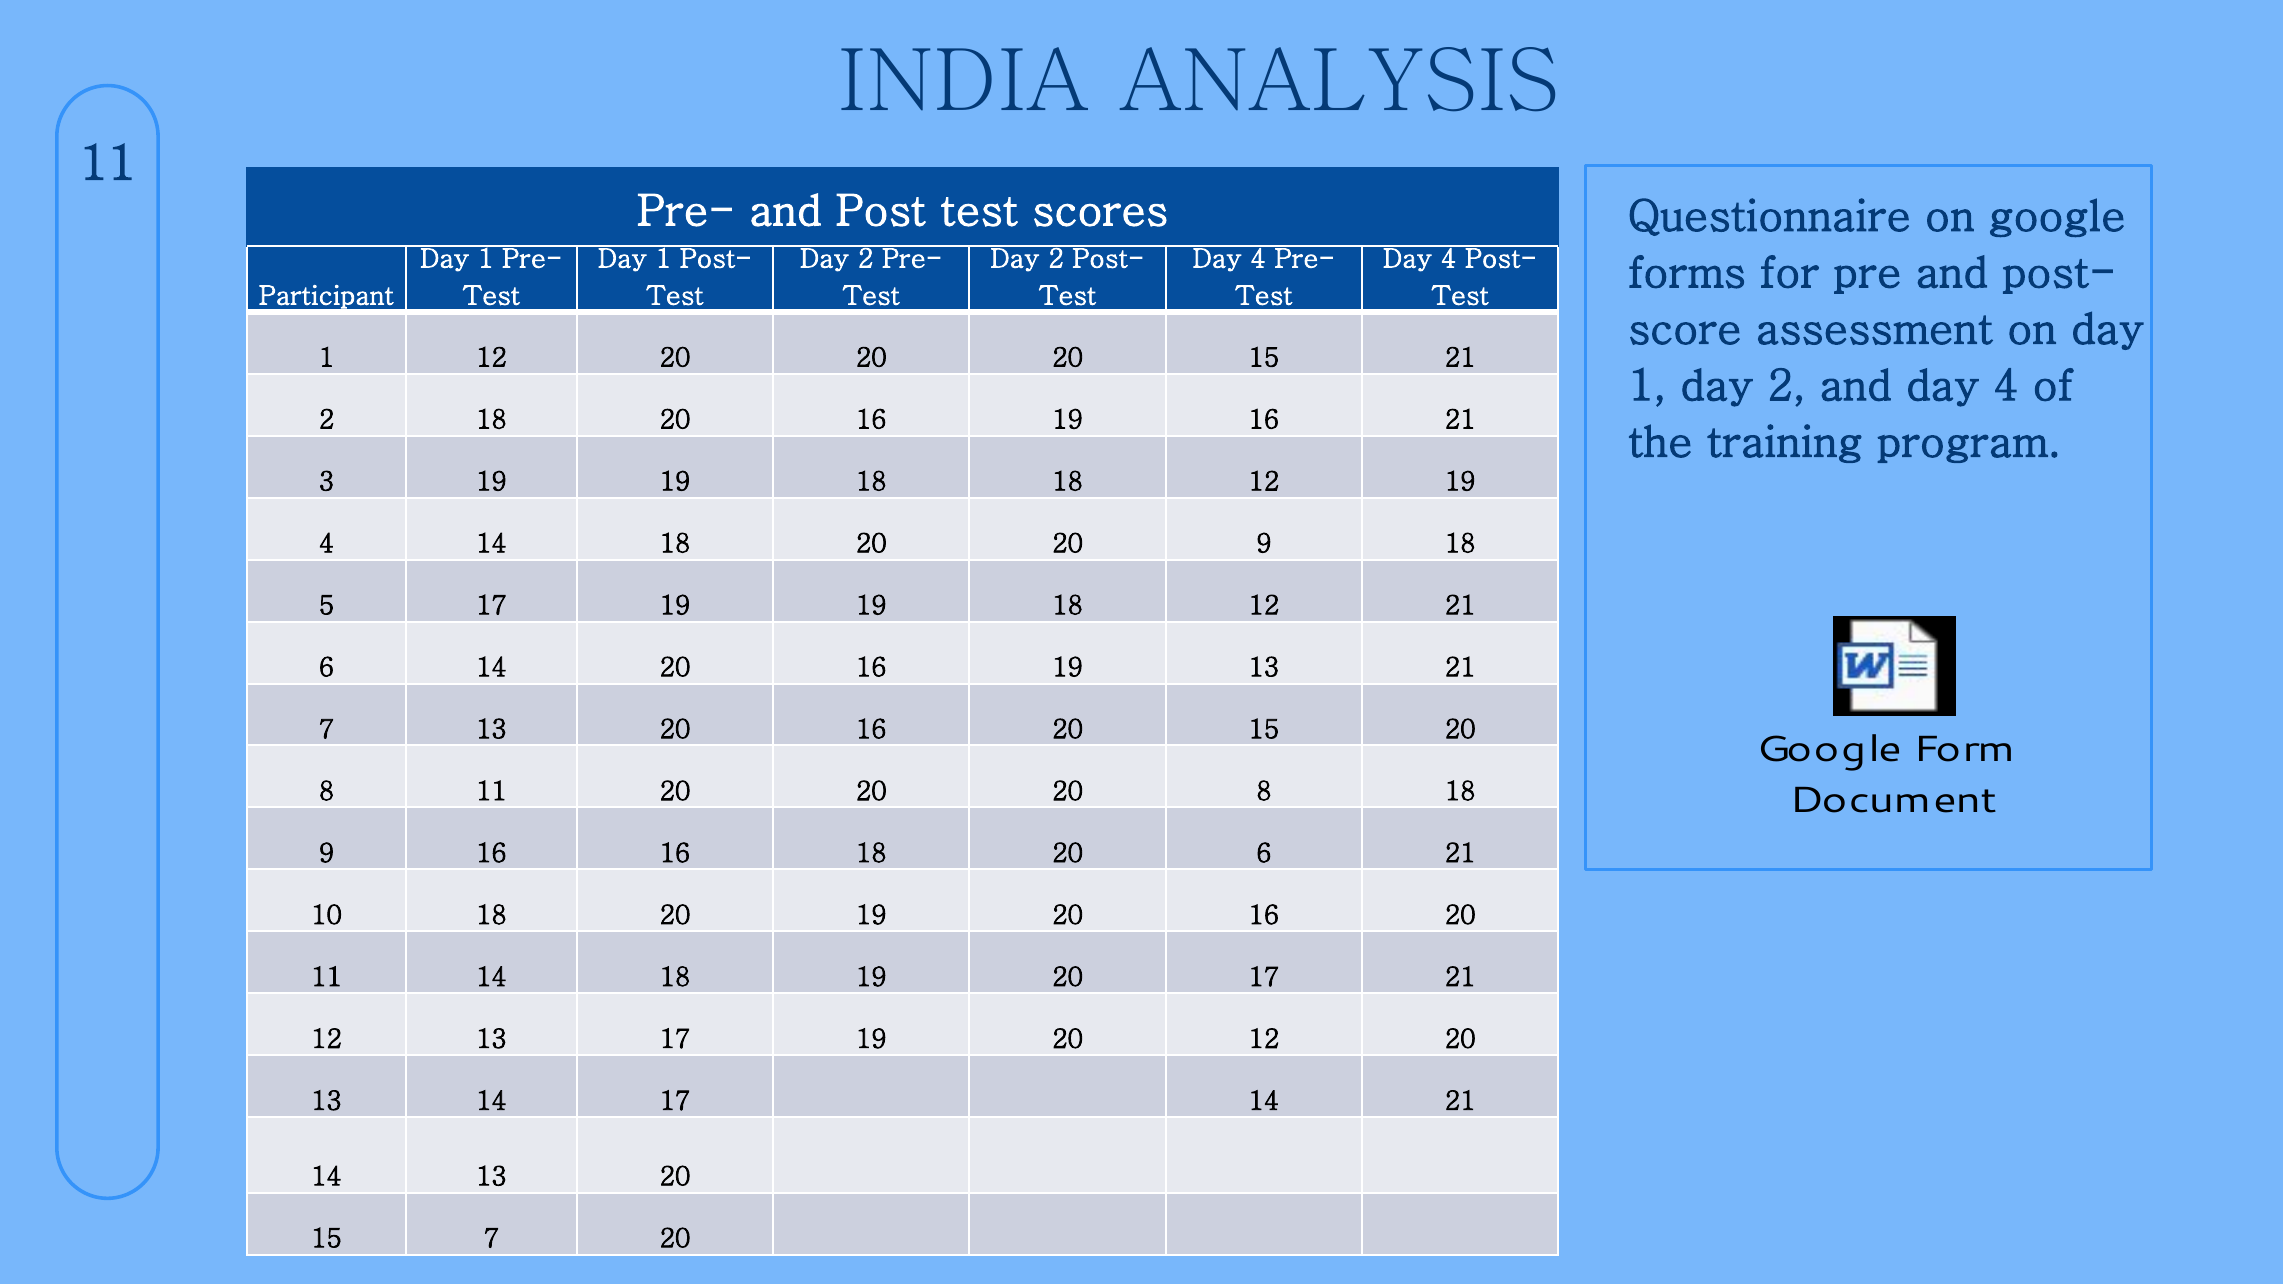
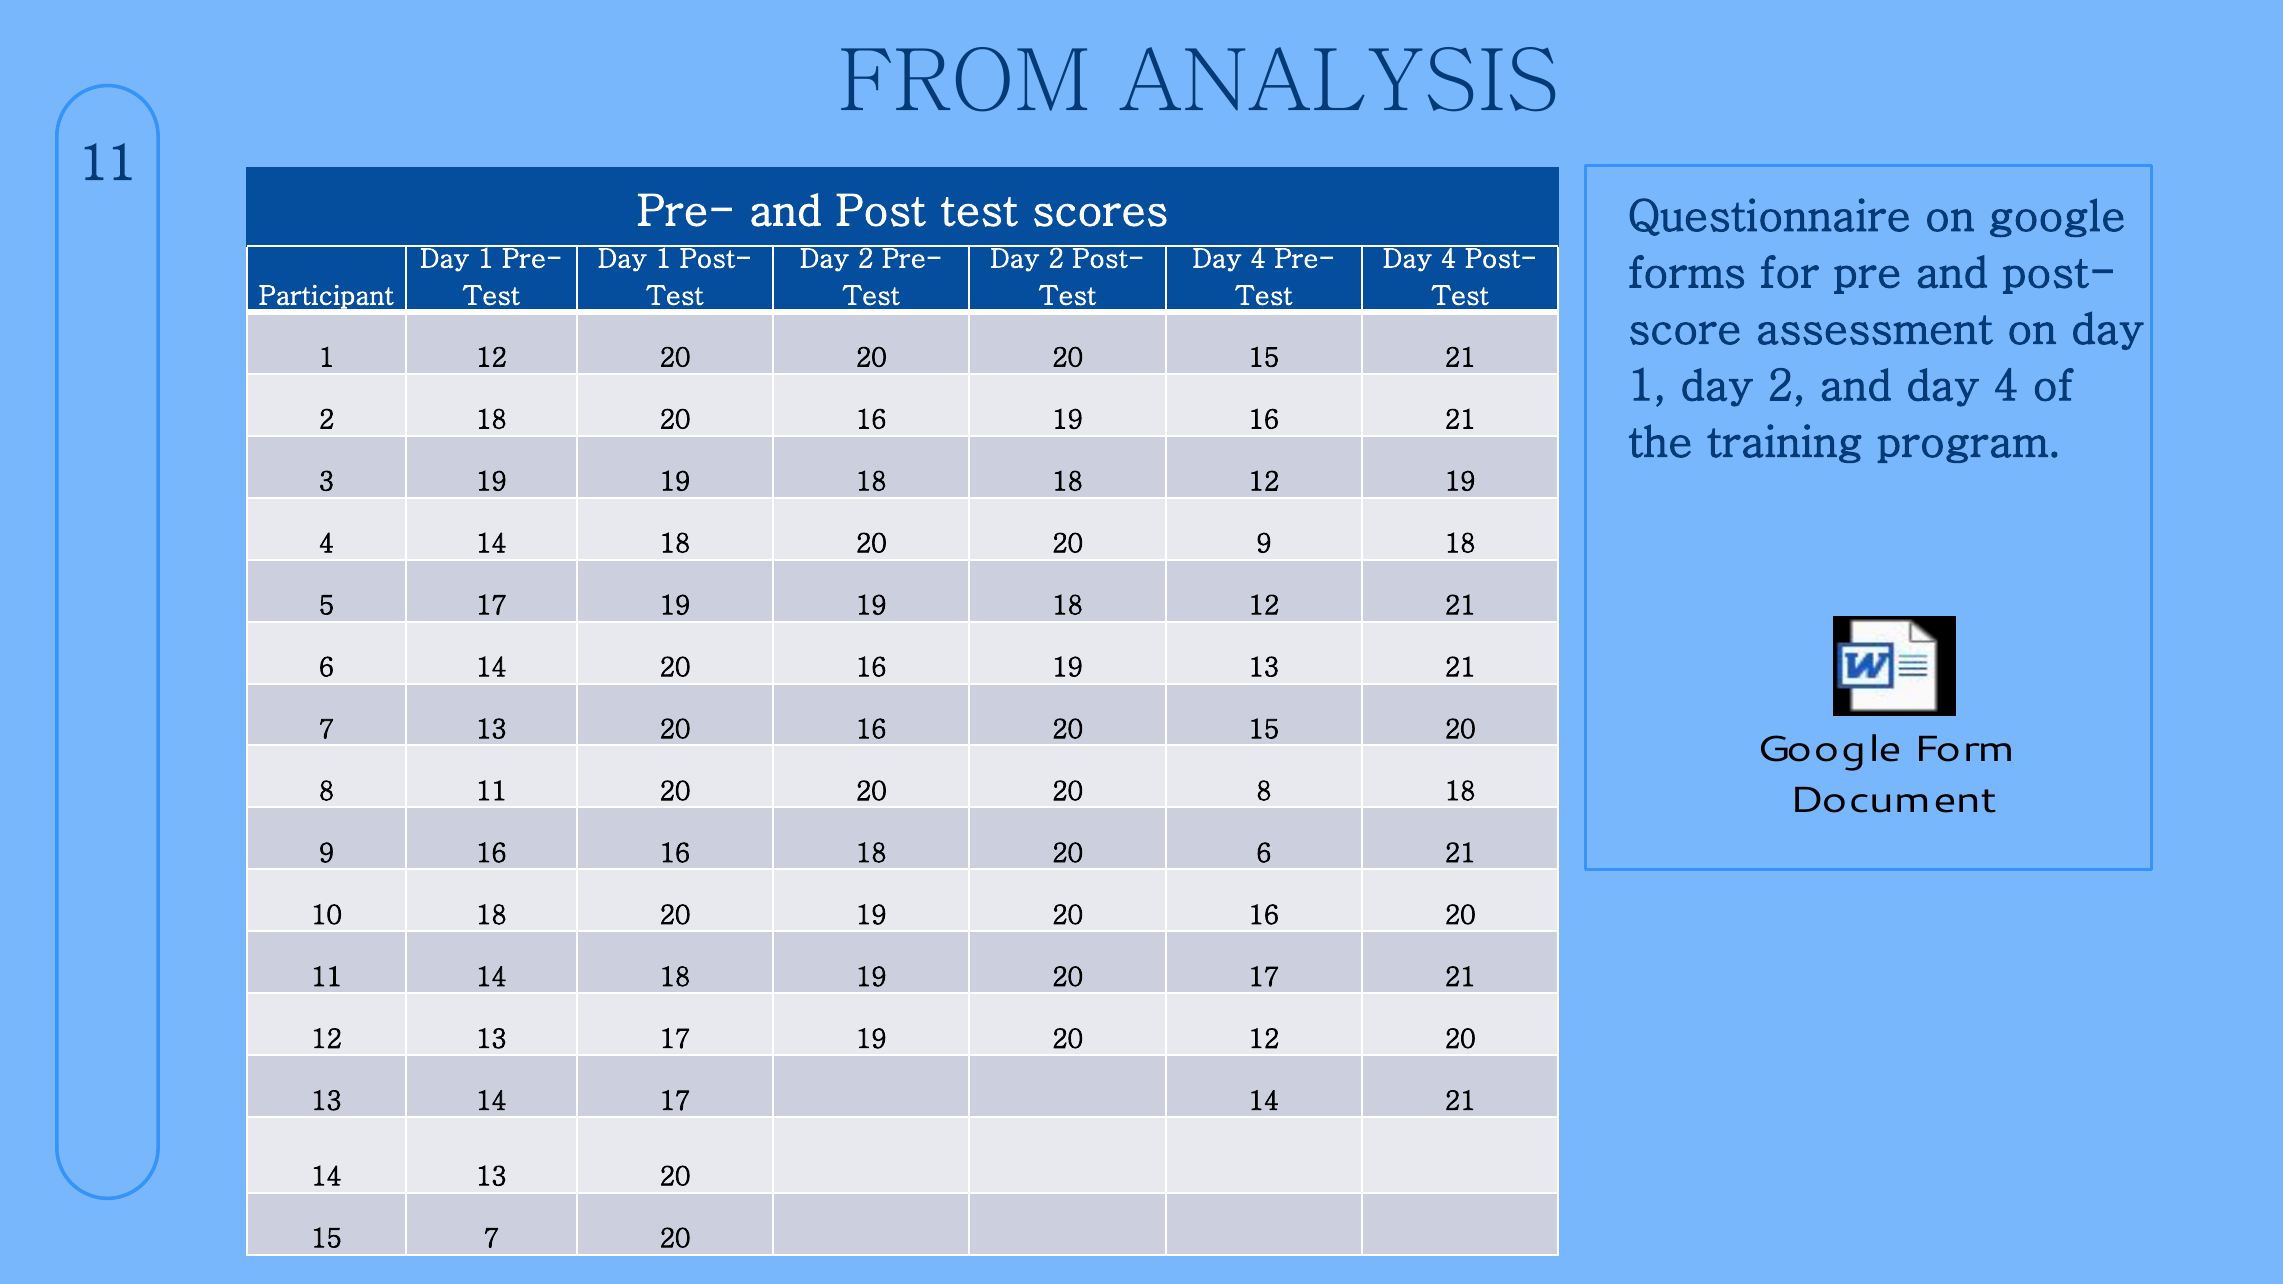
INDIA: INDIA -> FROM (965, 83)
